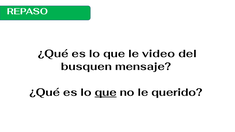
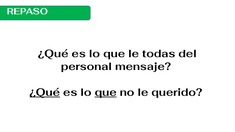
video: video -> todas (159, 54)
busquen: busquen -> personal (86, 67)
¿Qué underline: none -> present (45, 93)
